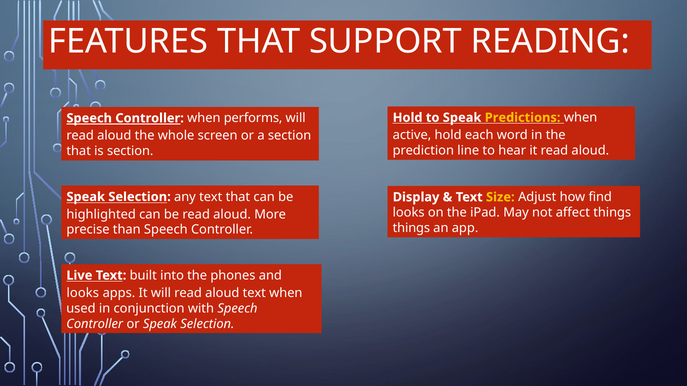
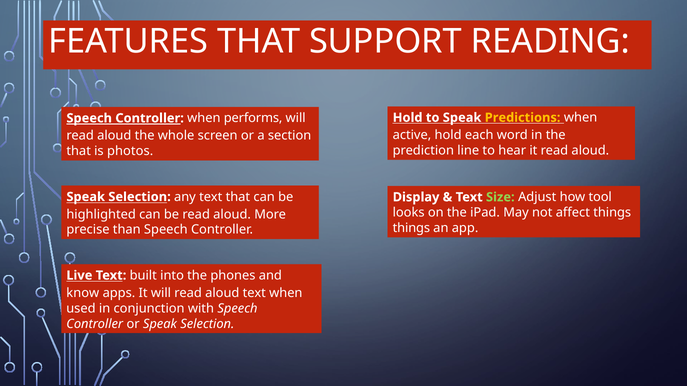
is section: section -> photos (130, 151)
Size colour: yellow -> light green (500, 197)
find: find -> tool (600, 197)
looks: looks -> know (83, 293)
